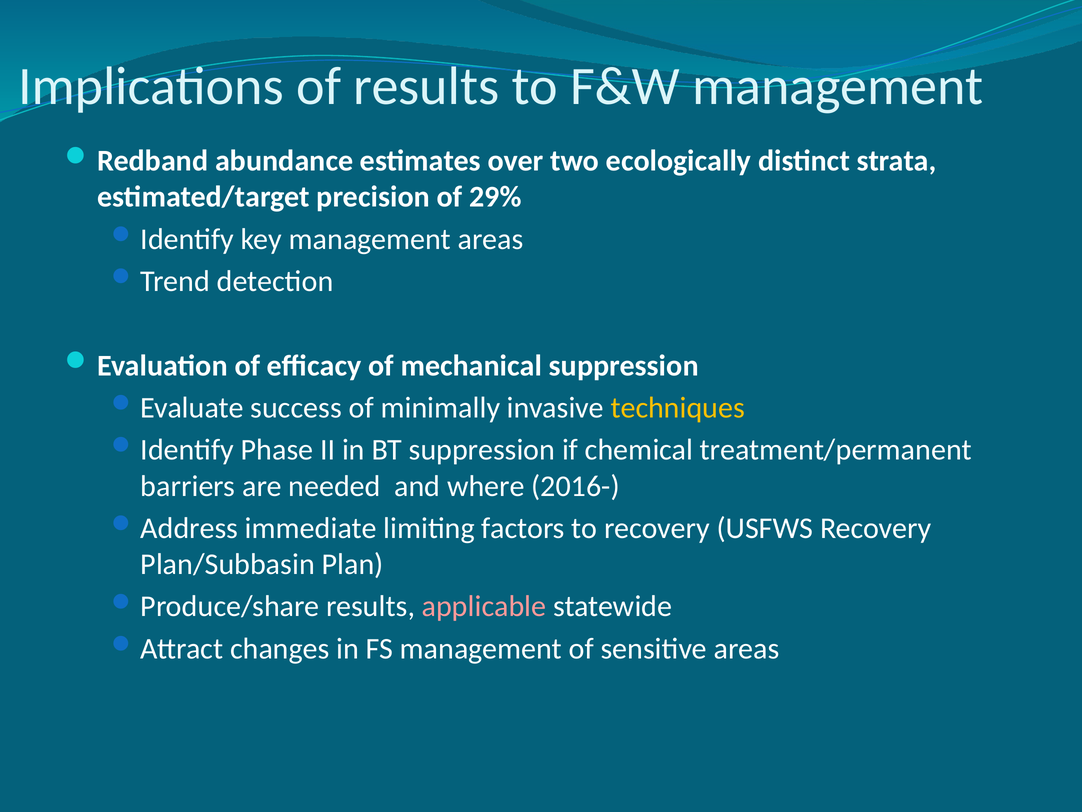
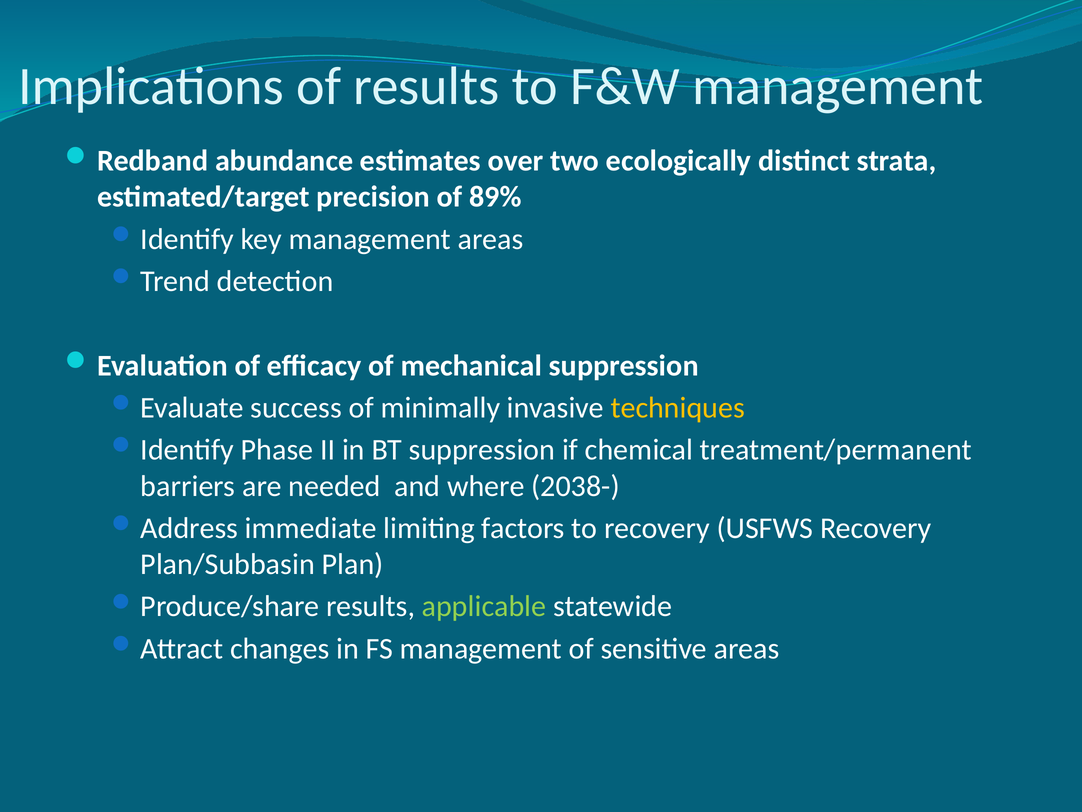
29%: 29% -> 89% (495, 197)
2016-: 2016- -> 2038- (575, 486)
applicable colour: pink -> light green (484, 606)
